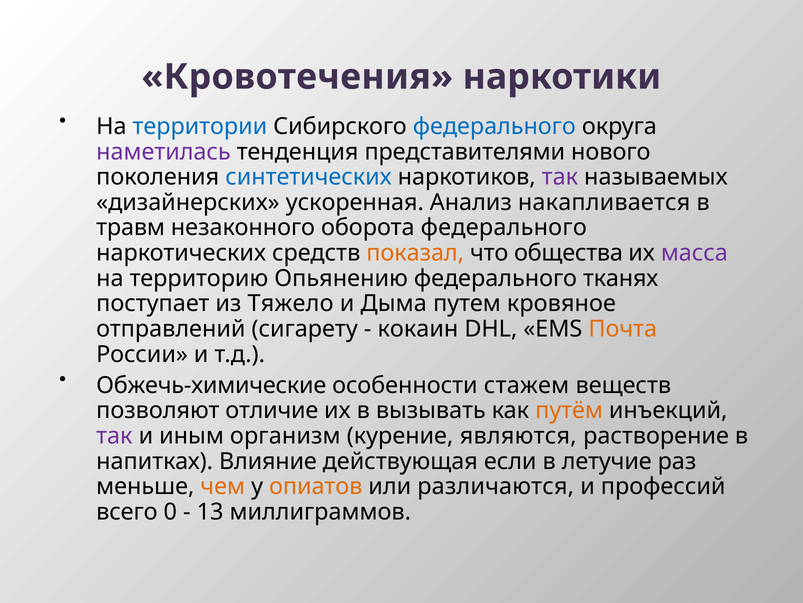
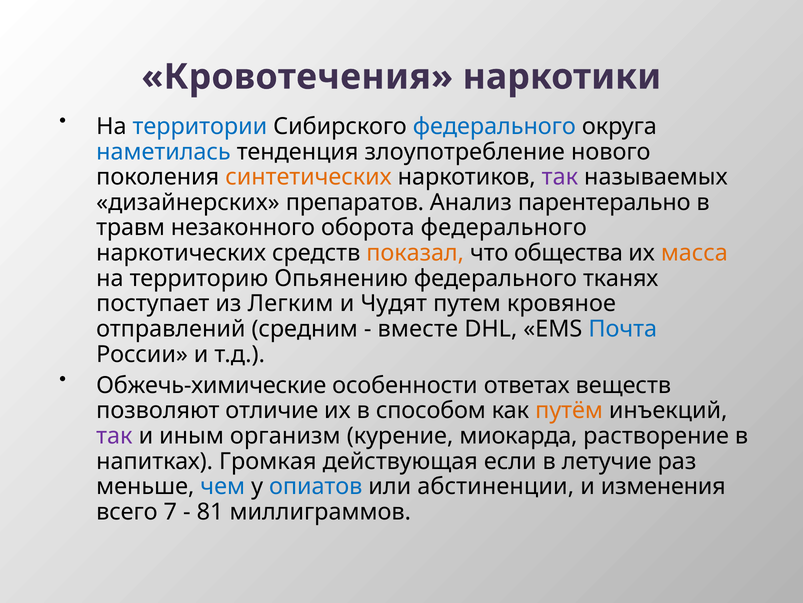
наметилась colour: purple -> blue (163, 152)
представителями: представителями -> злоупотребление (465, 152)
синтетических colour: blue -> orange (309, 177)
ускоренная: ускоренная -> препаратов (355, 202)
накапливается: накапливается -> парентерально (604, 202)
масса colour: purple -> orange (694, 253)
Тяжело: Тяжело -> Легким (291, 303)
Дыма: Дыма -> Чудят (394, 303)
сигарету: сигарету -> средним (305, 329)
кокаин: кокаин -> вместе (418, 329)
Почта colour: orange -> blue (623, 329)
стажем: стажем -> ответах (527, 385)
вызывать: вызывать -> способом (431, 410)
являются: являются -> миокарда (518, 435)
Влияние: Влияние -> Громкая (268, 461)
чем colour: orange -> blue (223, 486)
опиатов colour: orange -> blue (316, 486)
различаются: различаются -> абстиненции (496, 486)
профессий: профессий -> изменения (663, 486)
0: 0 -> 7 (170, 511)
13: 13 -> 81 (210, 511)
